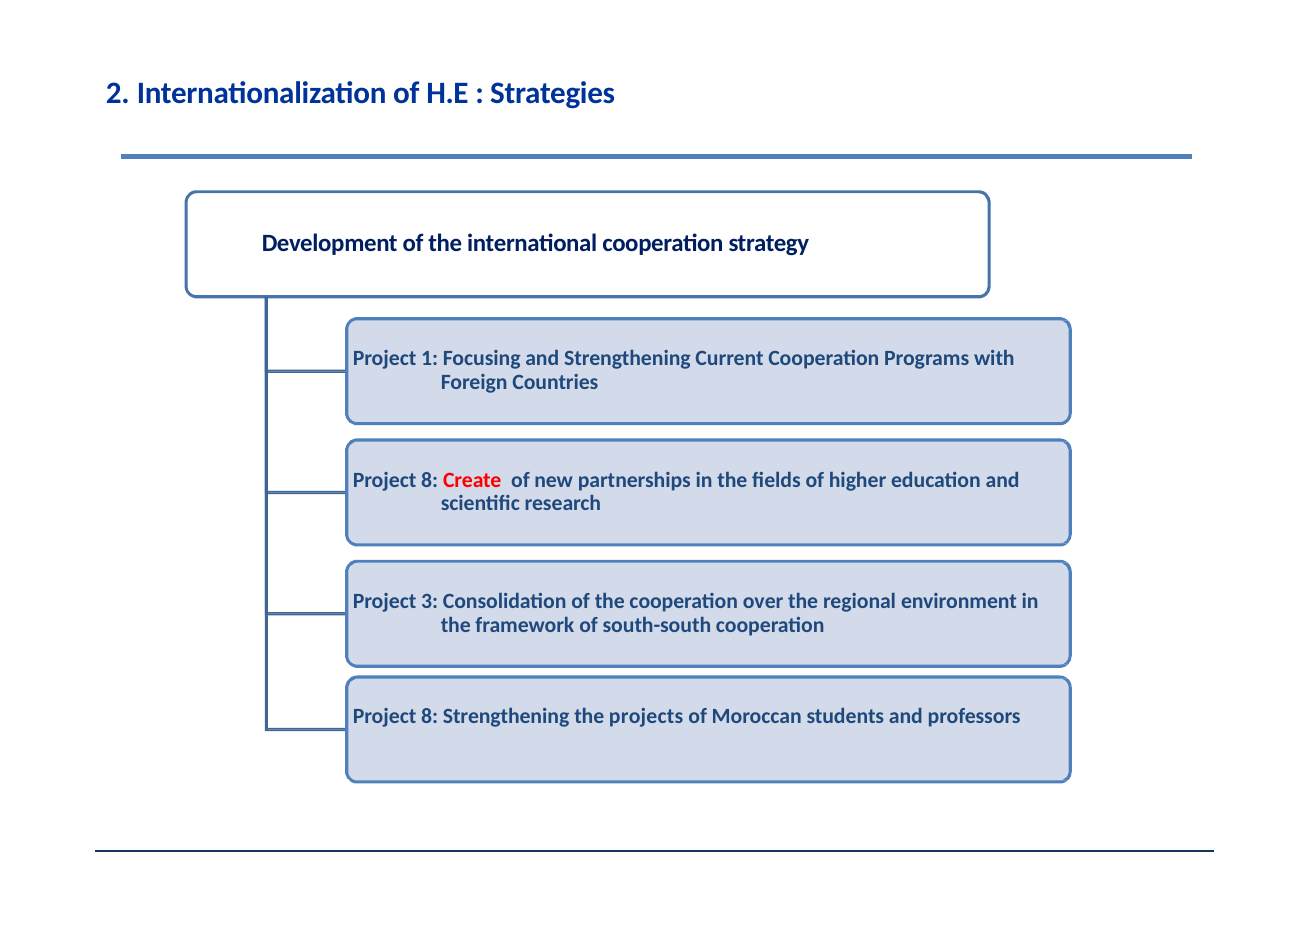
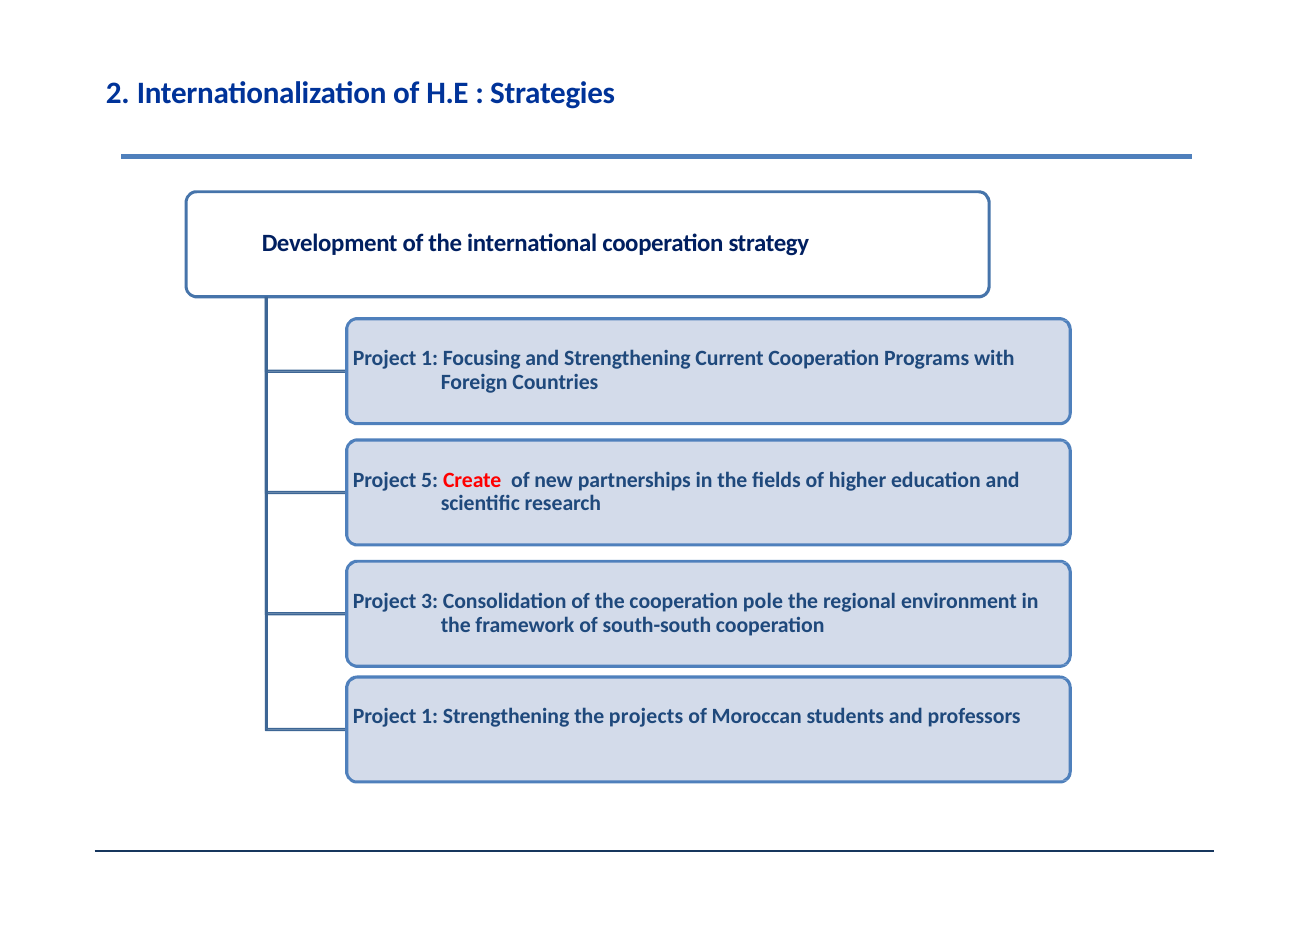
8: 8 -> 5 (430, 480)
over: over -> pole (763, 601)
8: 8 -> 1 (430, 717)
